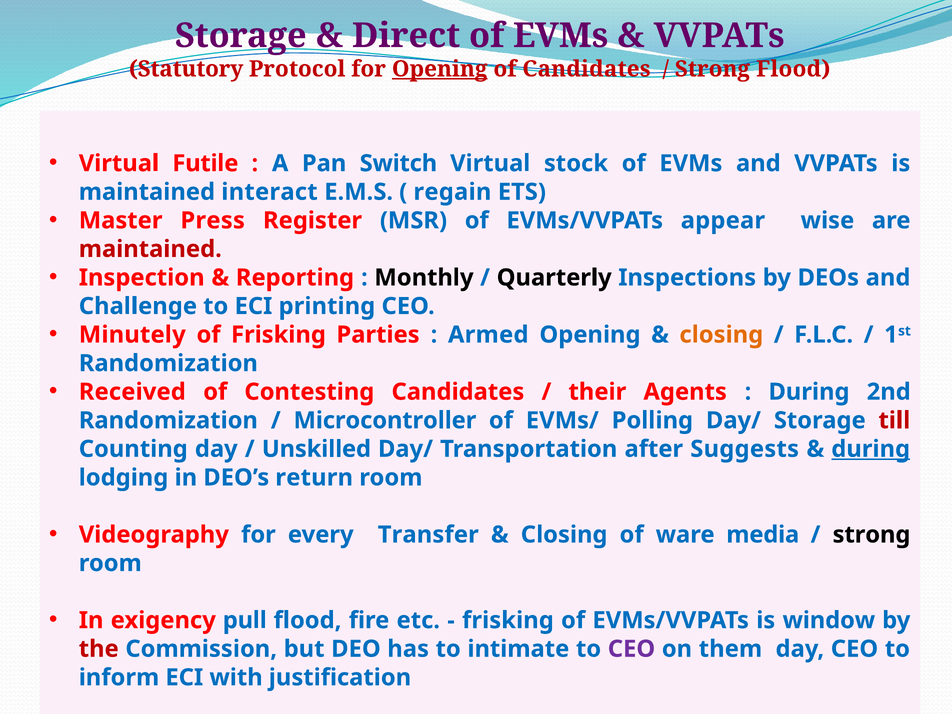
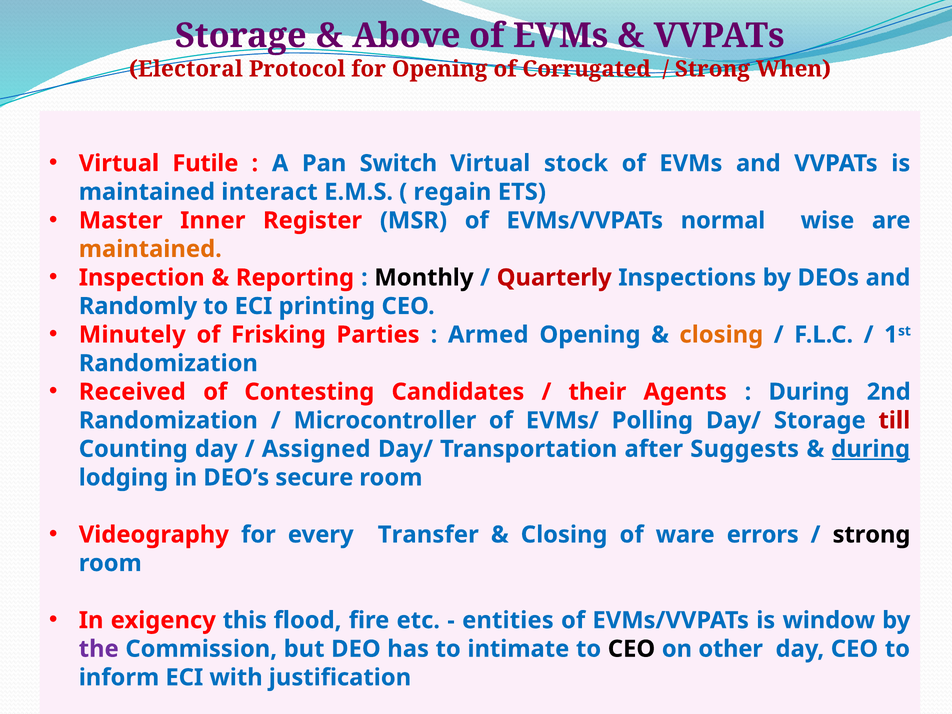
Direct: Direct -> Above (406, 36)
Statutory: Statutory -> Electoral (186, 69)
Opening underline: present -> none (440, 69)
of Candidates: Candidates -> Corrugated (587, 69)
Strong Flood: Flood -> When (794, 69)
Press: Press -> Inner (213, 221)
appear: appear -> normal (723, 221)
maintained colour: red -> orange (150, 249)
Quarterly colour: black -> red (554, 278)
Challenge: Challenge -> Randomly (138, 306)
Unskilled: Unskilled -> Assigned (316, 449)
return: return -> secure (314, 478)
media: media -> errors (763, 535)
pull: pull -> this (245, 620)
frisking: frisking -> entities (508, 620)
the colour: red -> purple (99, 649)
CEO colour: purple -> black (631, 649)
them: them -> other (731, 649)
